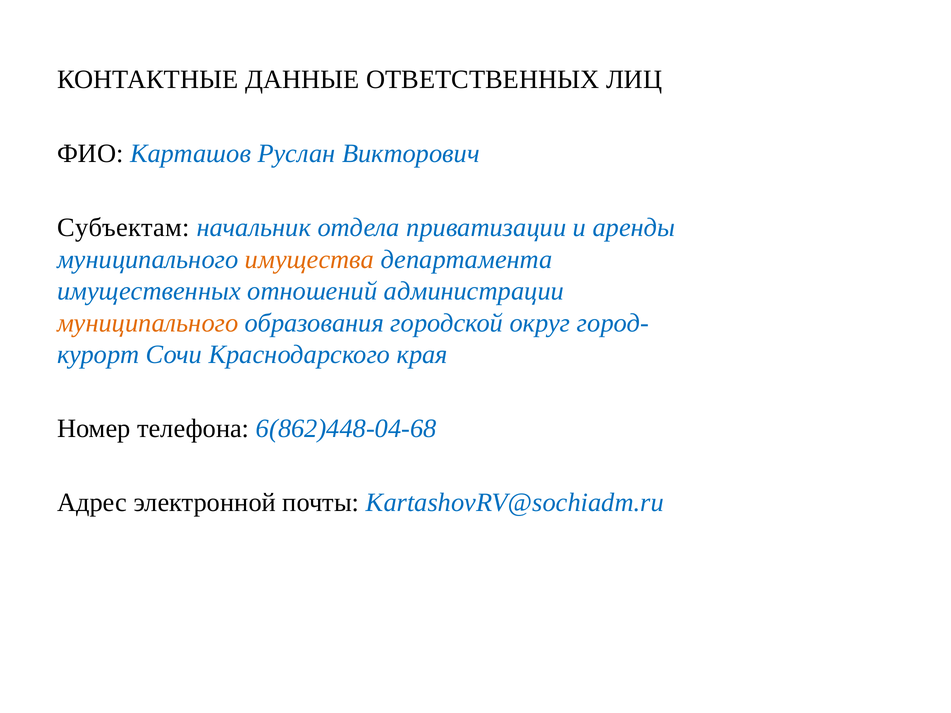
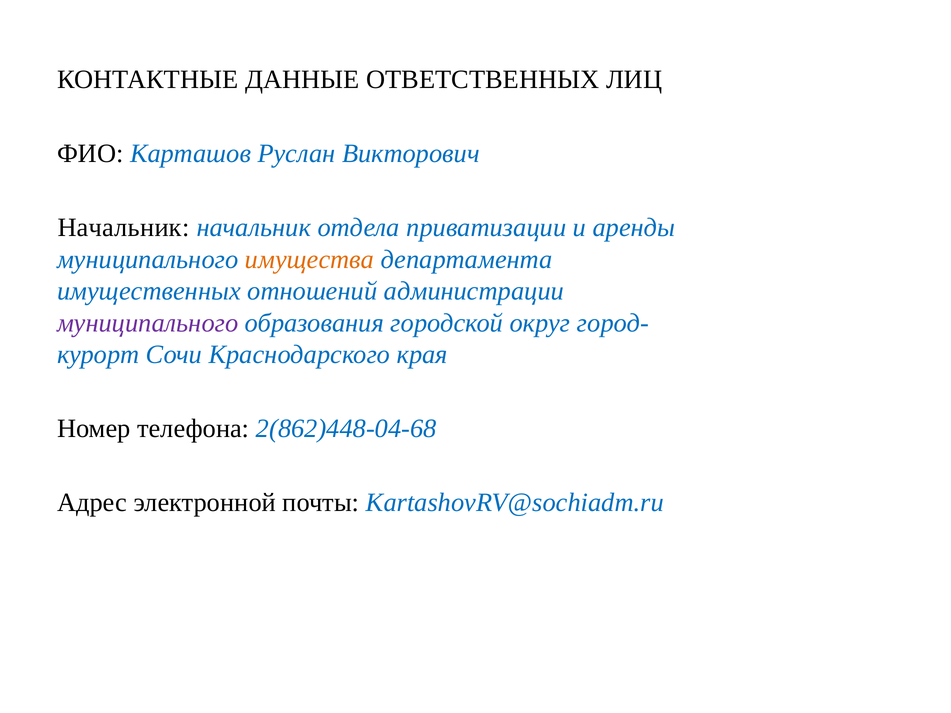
Субъектам: Субъектам -> Начальник (123, 228)
муниципального colour: orange -> purple (148, 323)
6(862)448-04-68: 6(862)448-04-68 -> 2(862)448-04-68 (346, 429)
